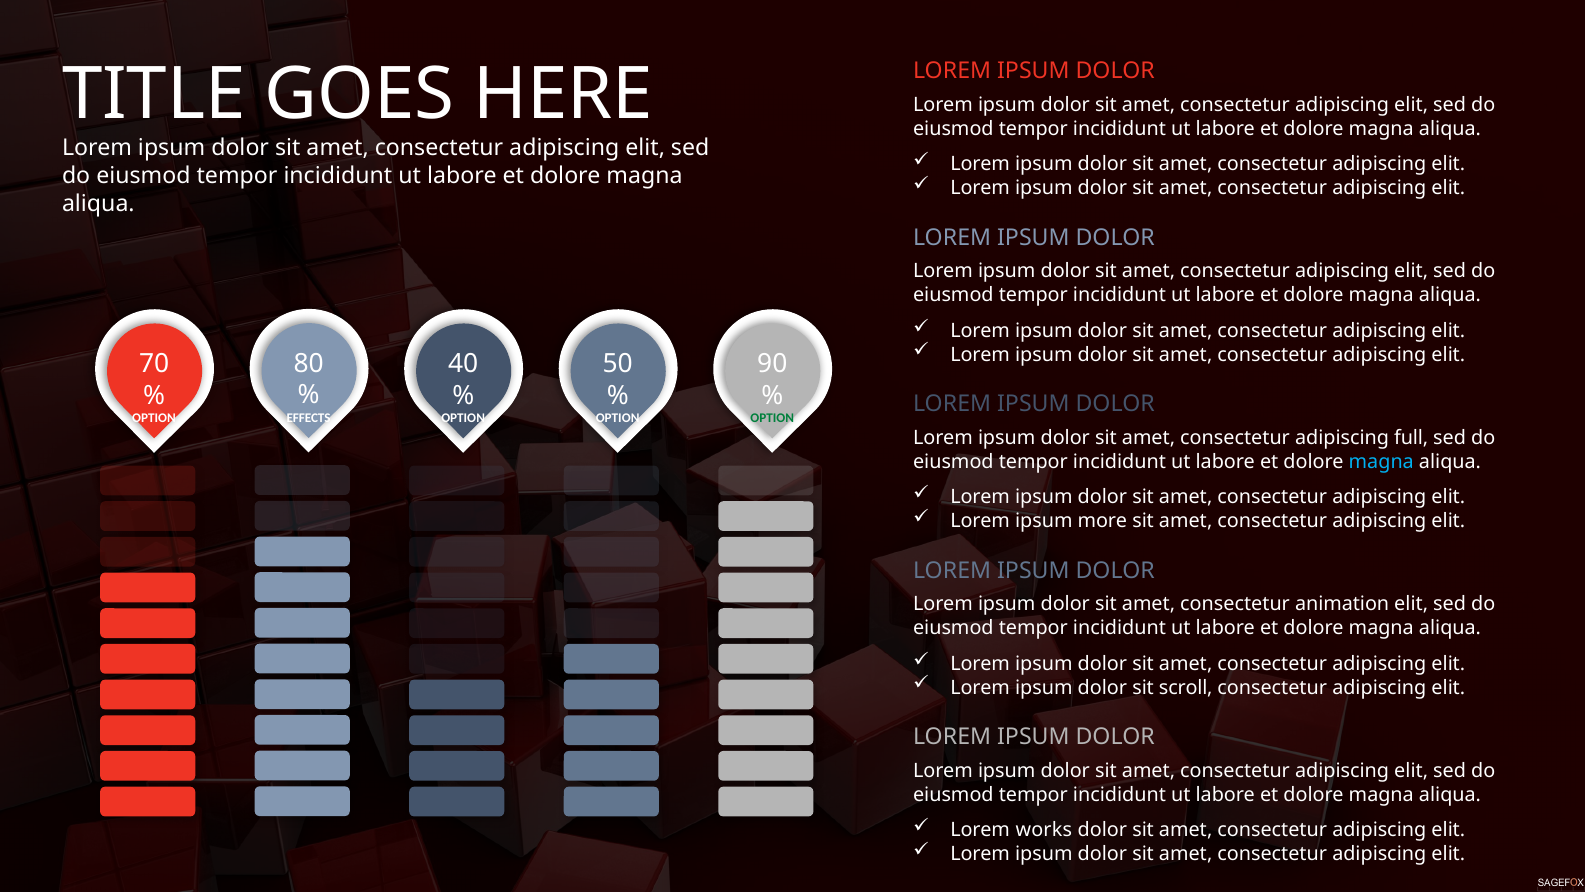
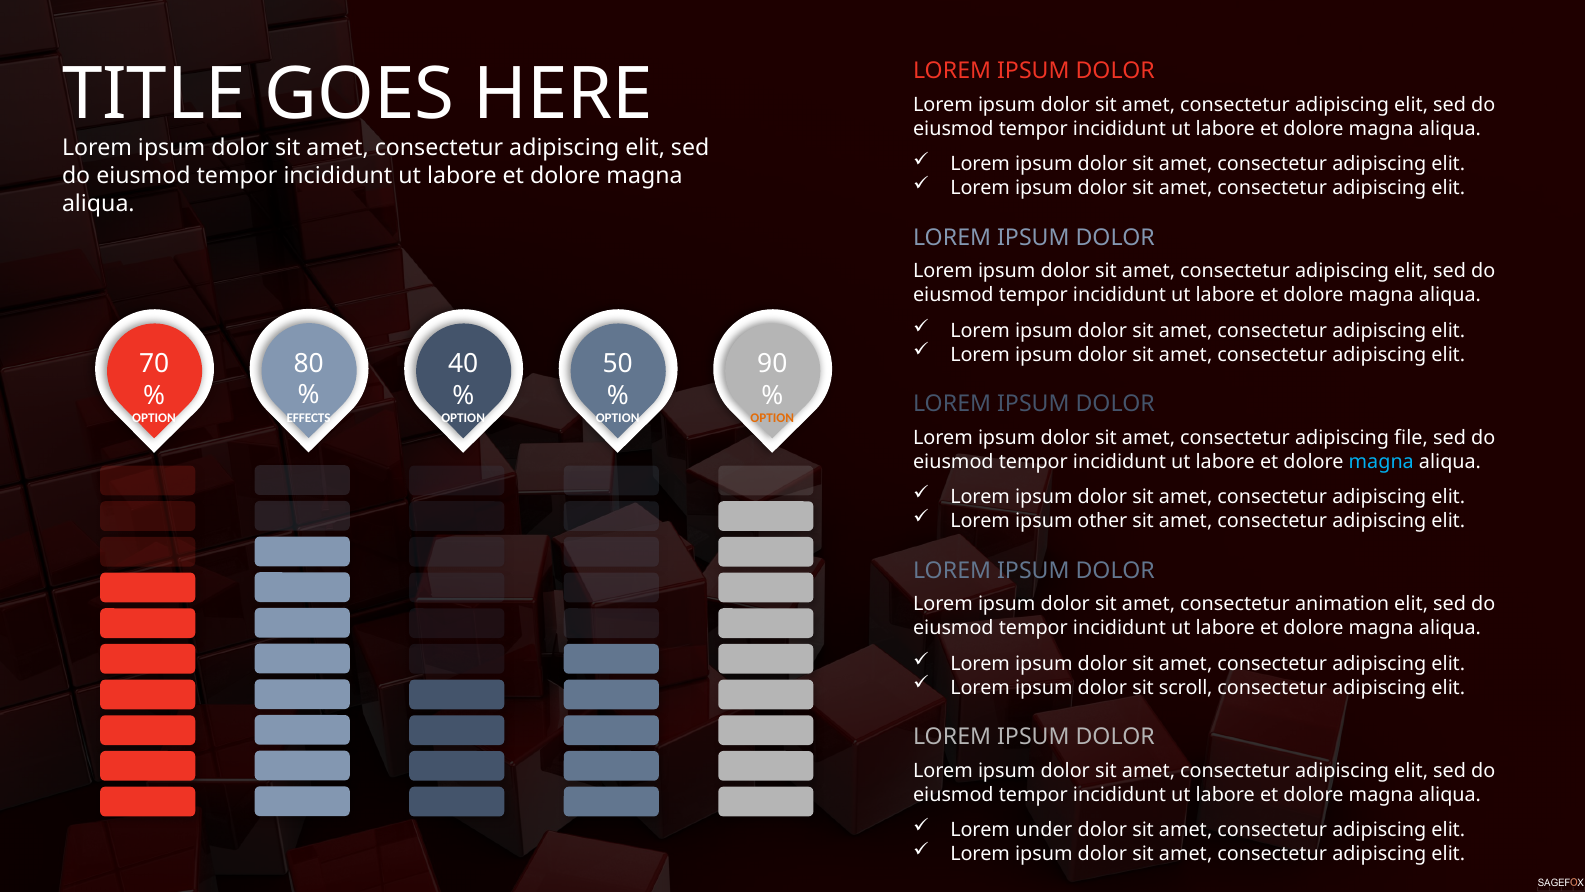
OPTION colour: green -> orange (772, 418)
full: full -> file (1411, 438)
more: more -> other (1102, 521)
works: works -> under (1044, 830)
